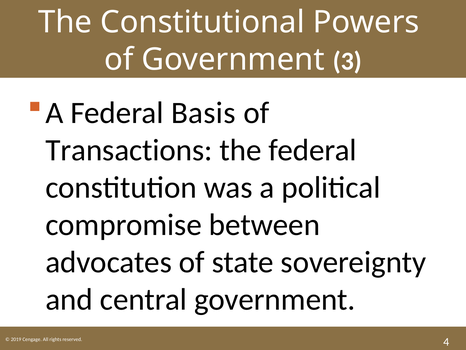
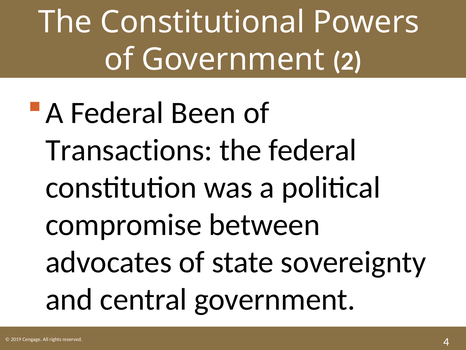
3: 3 -> 2 (347, 61)
Basis: Basis -> Been (203, 113)
